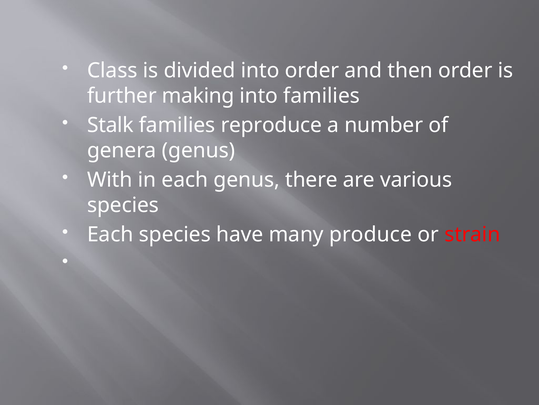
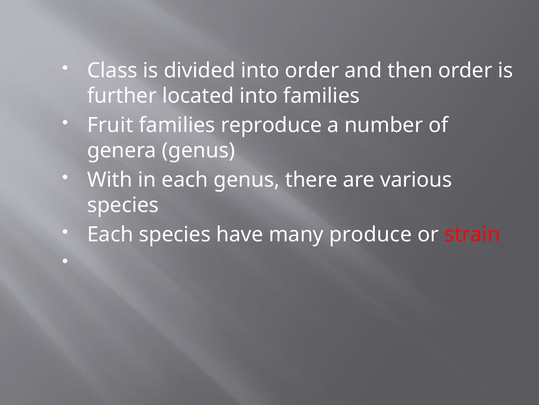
making: making -> located (198, 96)
Stalk: Stalk -> Fruit (110, 125)
